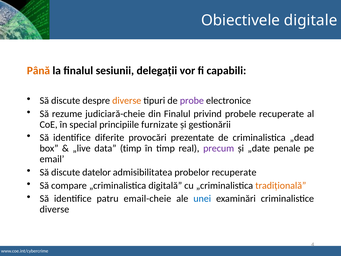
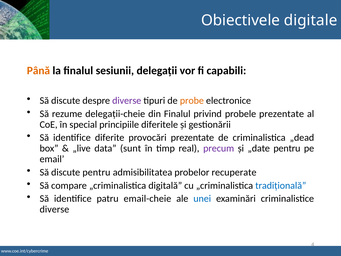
diverse colour: orange -> purple (127, 101)
probe colour: purple -> orange (192, 101)
judiciară-cheie: judiciară-cheie -> delegații-cheie (115, 114)
probele recuperate: recuperate -> prezentate (282, 114)
furnizate: furnizate -> diferitele (160, 124)
data timp: timp -> sunt (131, 148)
„date penale: penale -> pentru (287, 148)
discute datelor: datelor -> pentru (96, 172)
tradițională colour: orange -> blue (281, 185)
